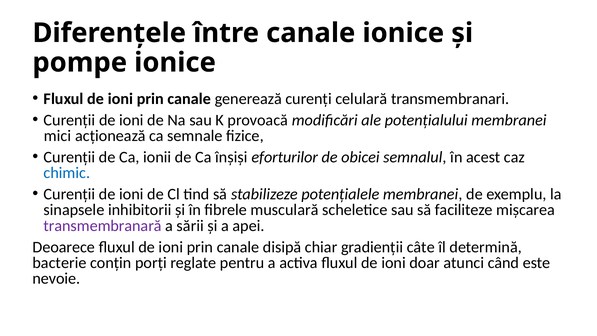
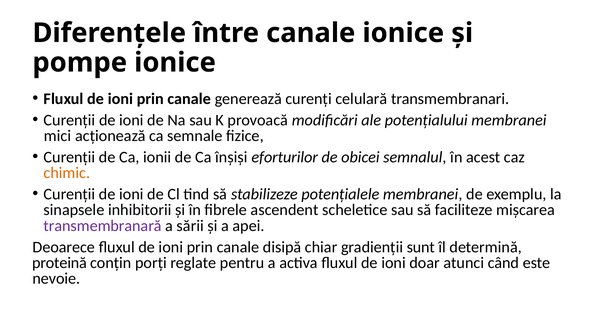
chimic colour: blue -> orange (67, 173)
musculară: musculară -> ascendent (285, 210)
câte: câte -> sunt (421, 247)
bacterie: bacterie -> proteină (60, 263)
